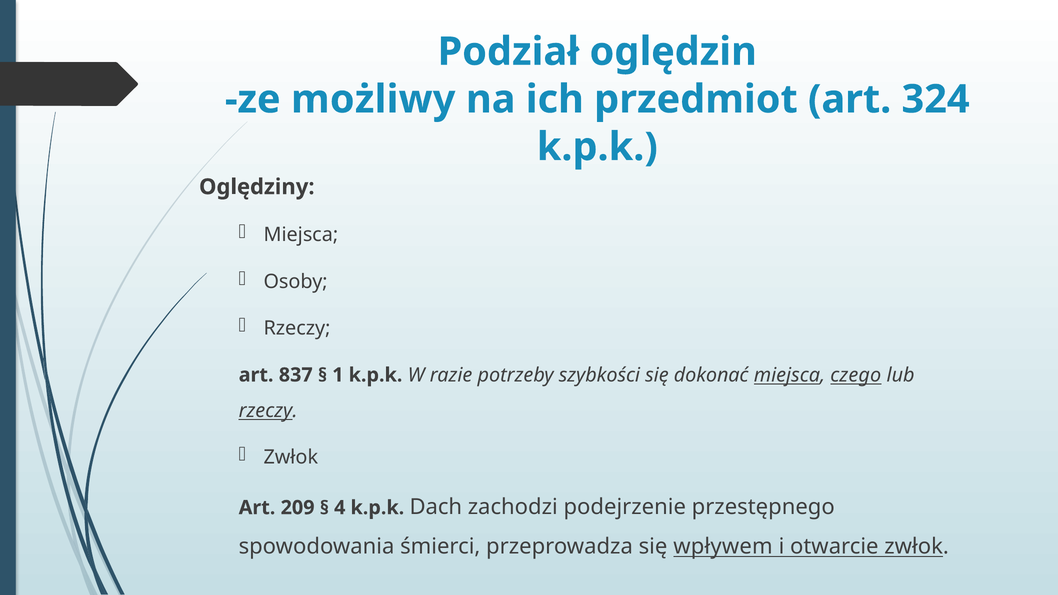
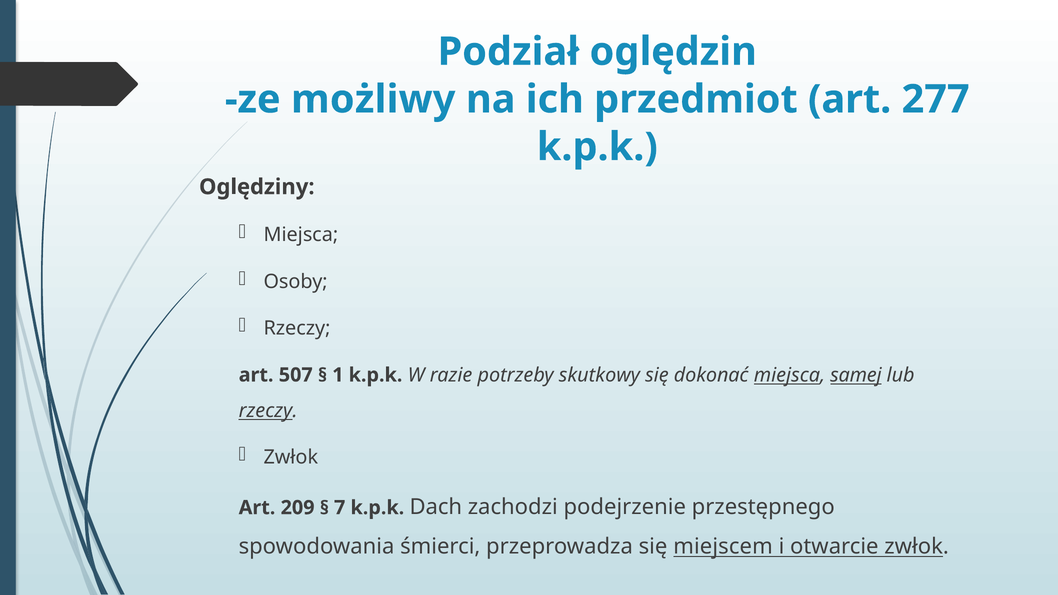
324: 324 -> 277 (936, 99)
837: 837 -> 507 (296, 375)
szybkości: szybkości -> skutkowy (599, 375)
czego: czego -> samej (856, 375)
4: 4 -> 7 (340, 508)
wpływem: wpływem -> miejscem (723, 547)
